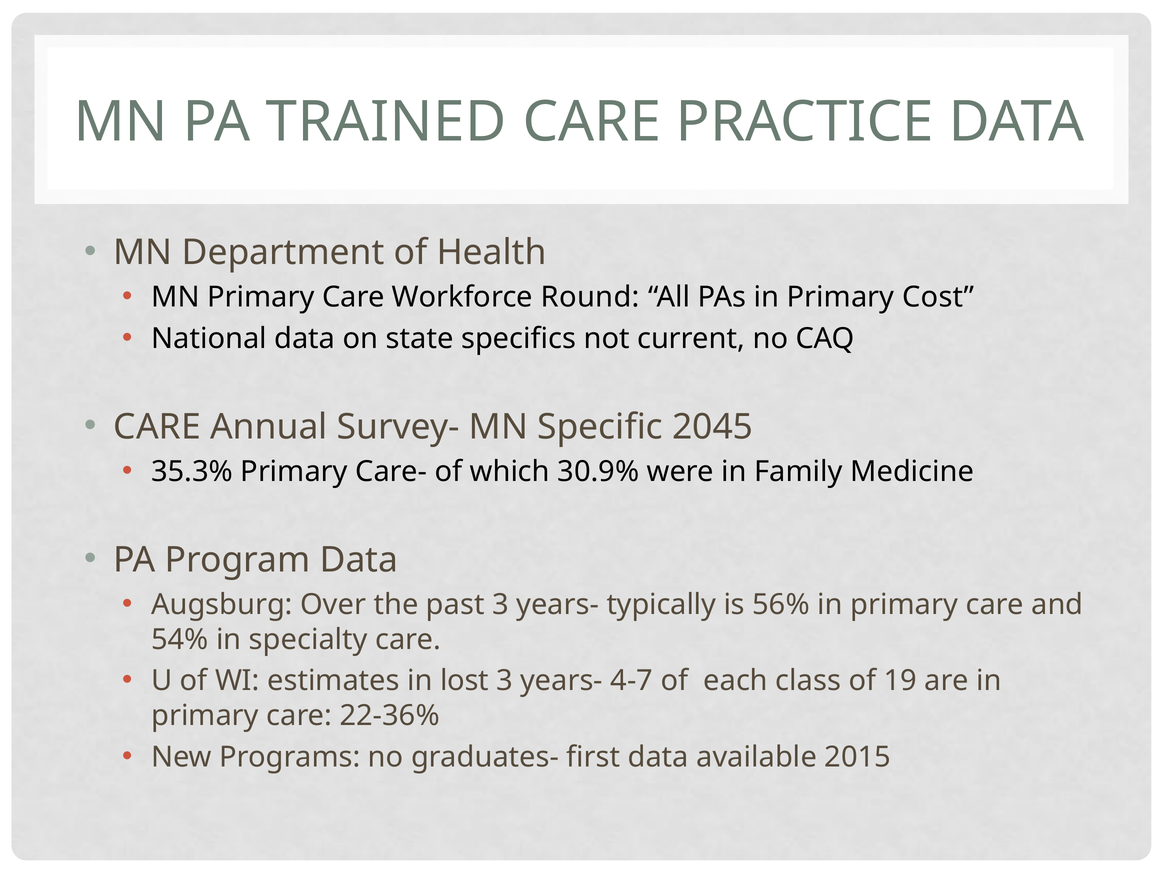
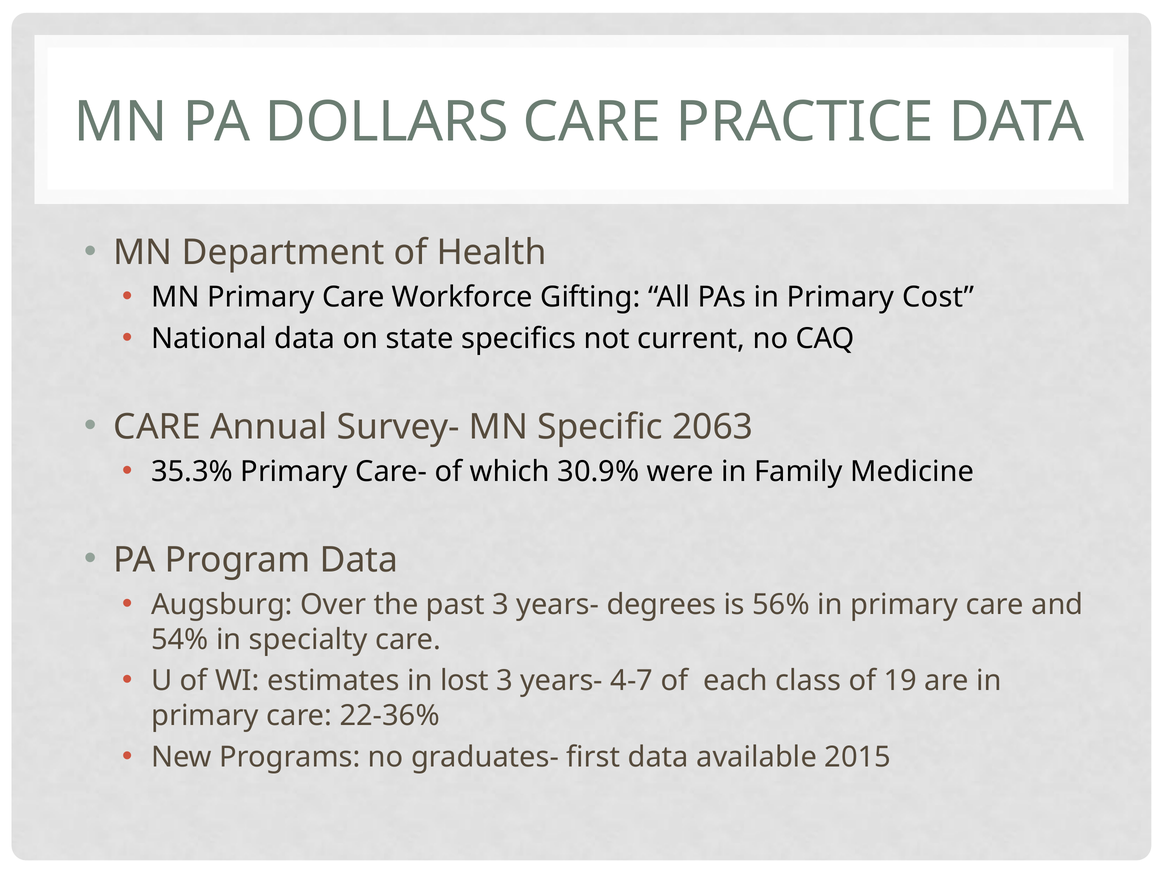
TRAINED: TRAINED -> DOLLARS (387, 122)
Round: Round -> Gifting (590, 297)
2045: 2045 -> 2063 (713, 427)
typically: typically -> degrees (661, 605)
